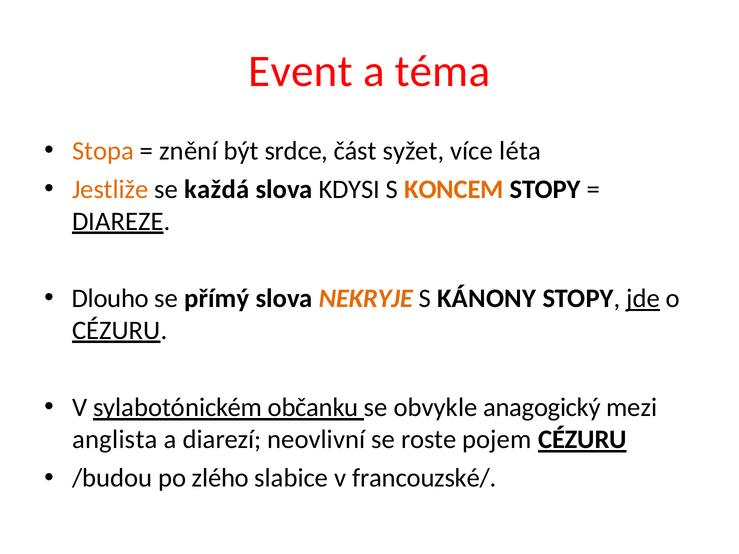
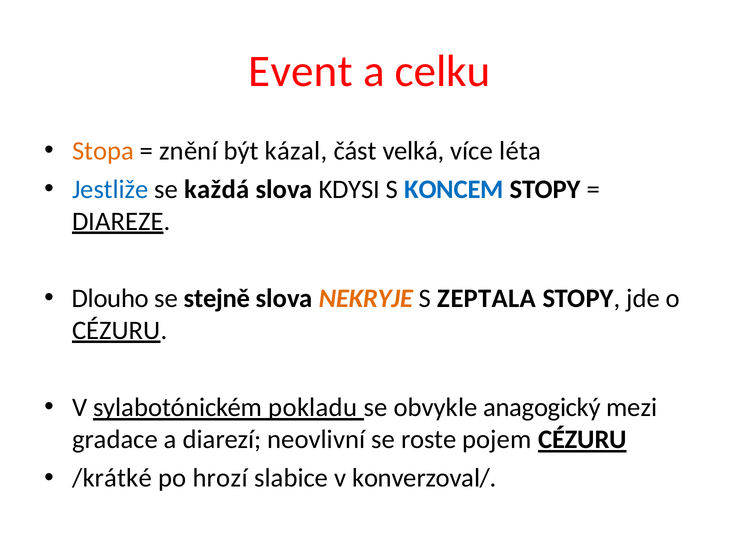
téma: téma -> celku (443, 72)
srdce: srdce -> kázal (296, 151)
syžet: syžet -> velká (414, 151)
Jestliže colour: orange -> blue (110, 189)
KONCEM colour: orange -> blue (454, 189)
přímý: přímý -> stejně (217, 299)
KÁNONY: KÁNONY -> ZEPTALA (487, 299)
jde underline: present -> none (643, 299)
občanku: občanku -> pokladu (313, 408)
anglista: anglista -> gradace (115, 440)
/budou: /budou -> /krátké (112, 478)
zlého: zlého -> hrozí (220, 478)
francouzské/: francouzské/ -> konverzoval/ (424, 478)
